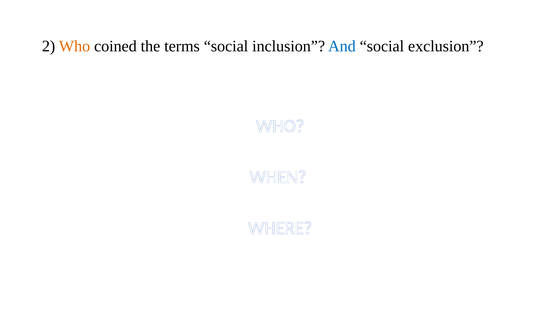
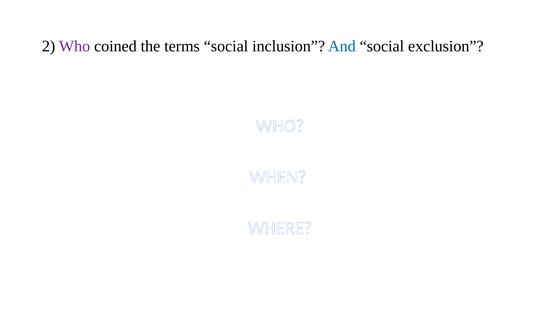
Who colour: orange -> purple (75, 46)
